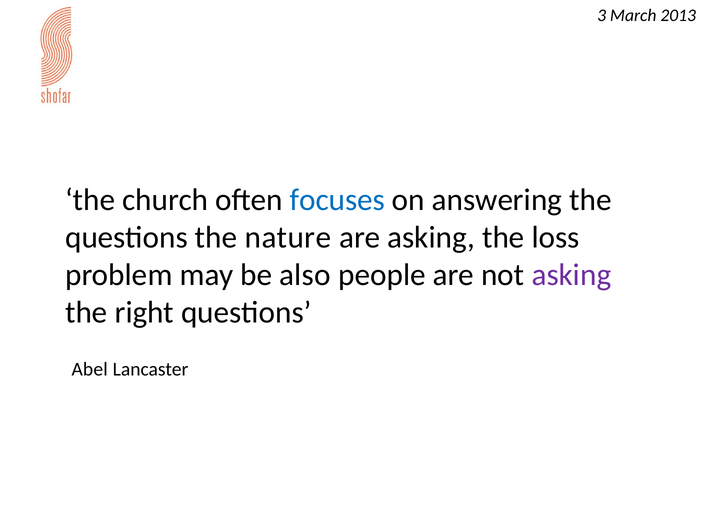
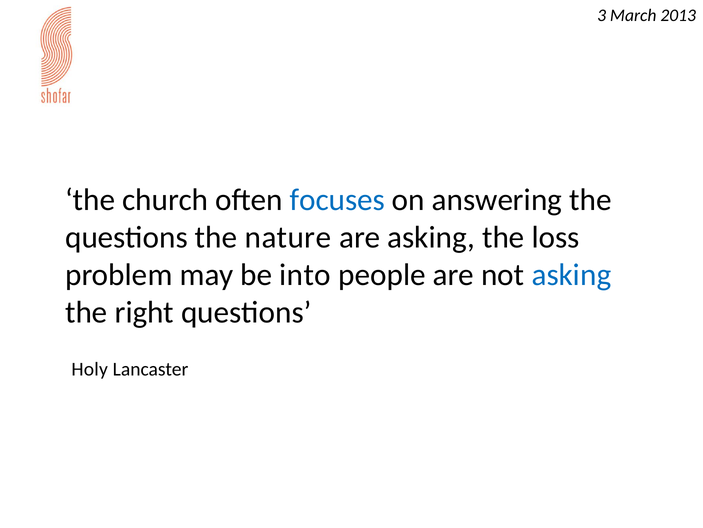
also: also -> into (305, 275)
asking colour: purple -> blue (571, 275)
Abel: Abel -> Holy (90, 369)
